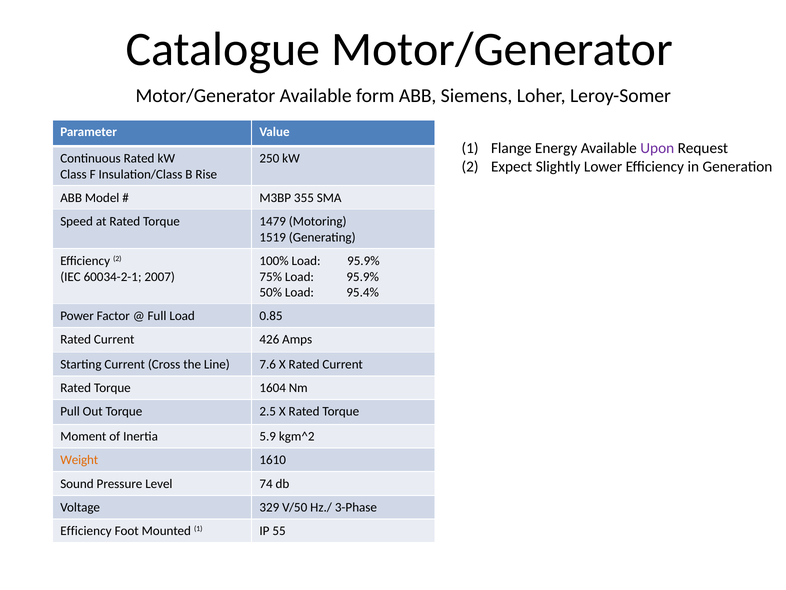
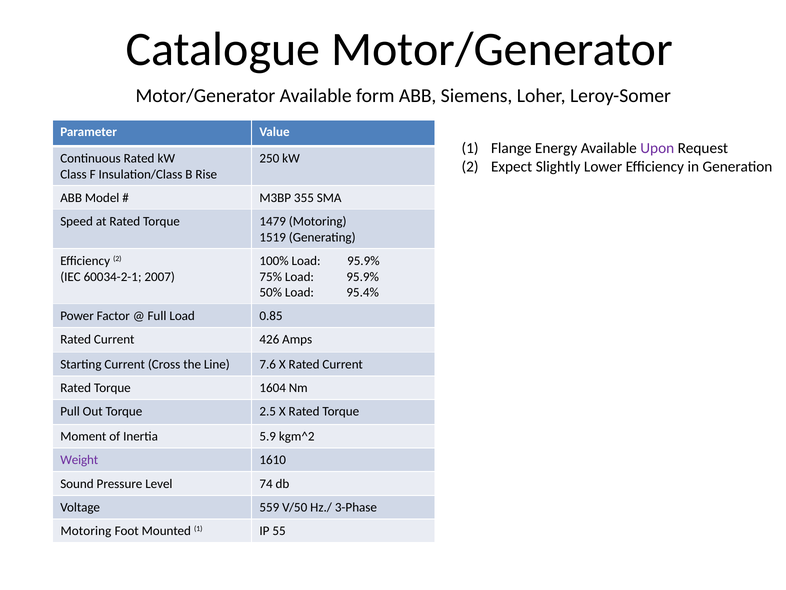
Weight colour: orange -> purple (79, 460)
329: 329 -> 559 (269, 507)
Efficiency: Efficiency -> Motoring (86, 531)
